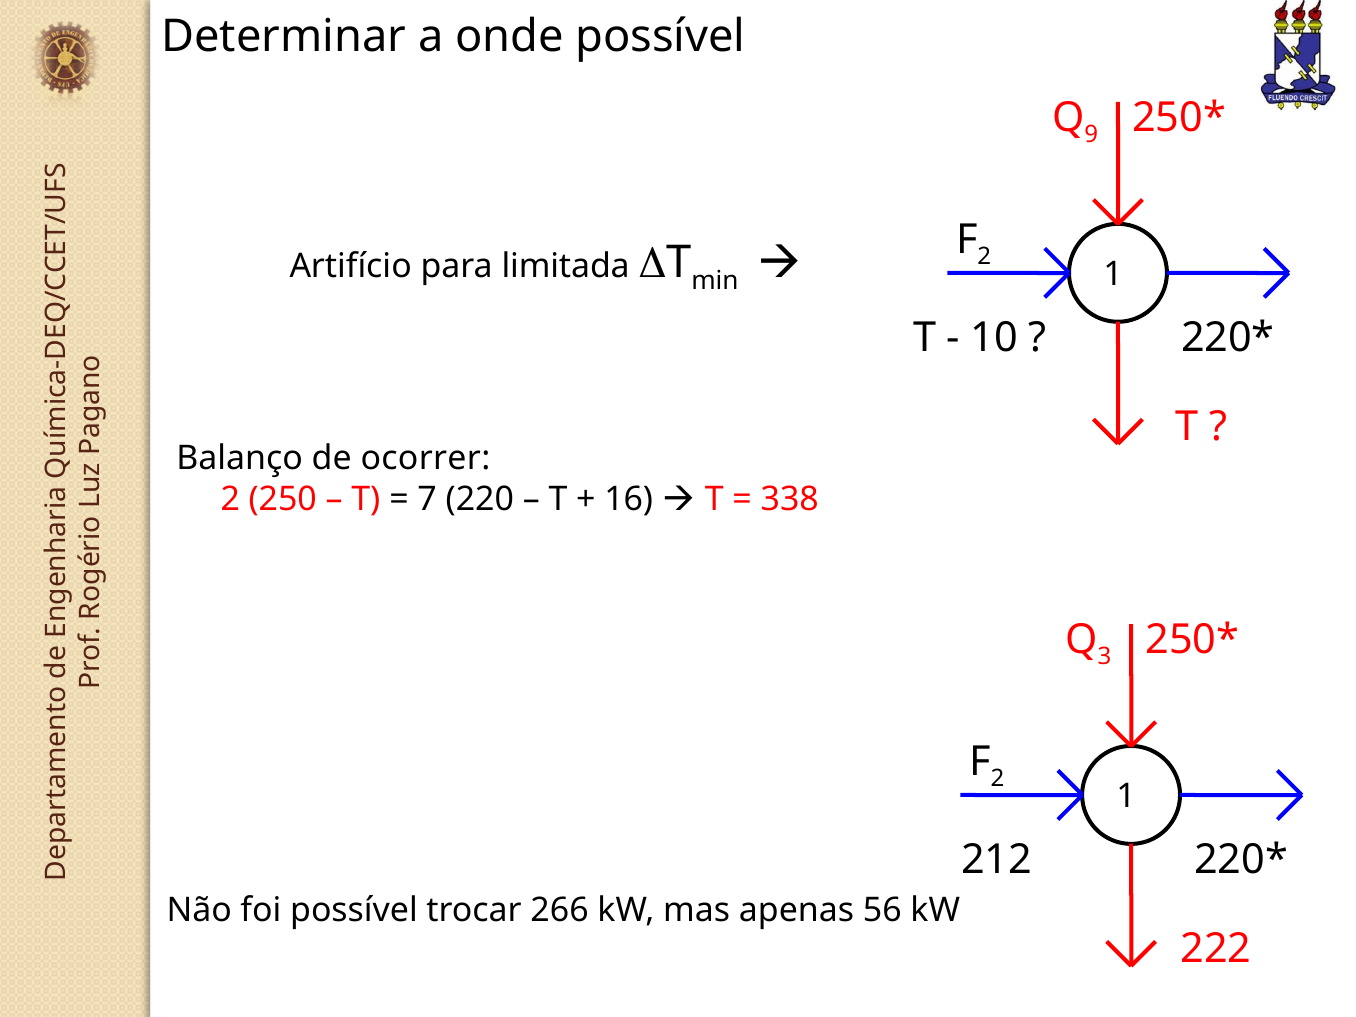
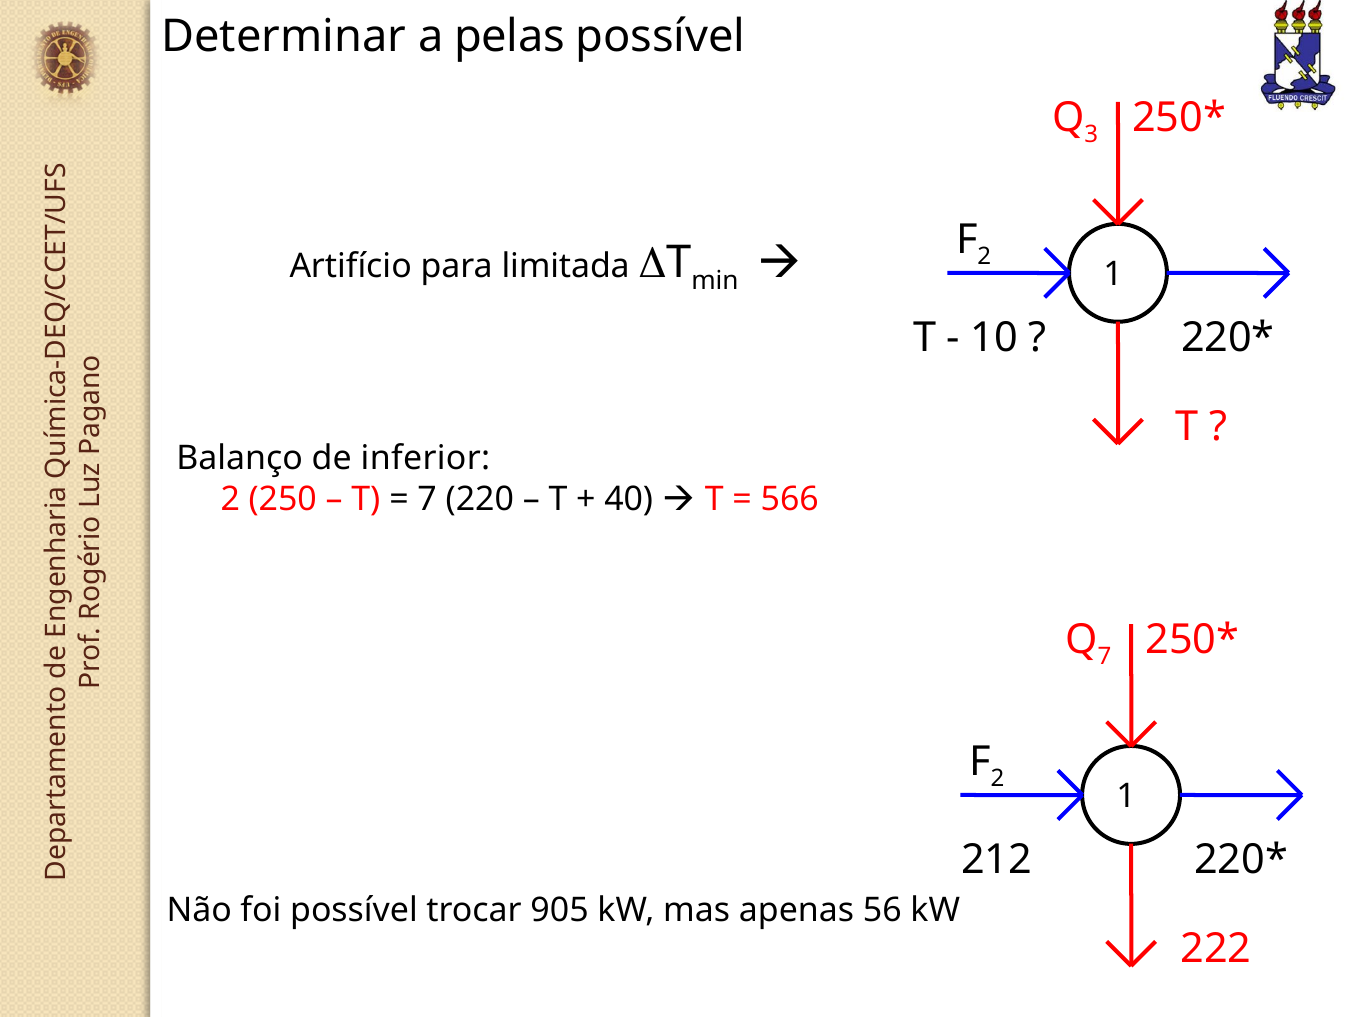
onde: onde -> pelas (510, 37)
9: 9 -> 3 (1091, 134)
ocorrer: ocorrer -> inferior (425, 459)
16: 16 -> 40 (629, 499)
338: 338 -> 566 (790, 499)
3: 3 -> 7 (1105, 656)
266: 266 -> 905 (560, 911)
